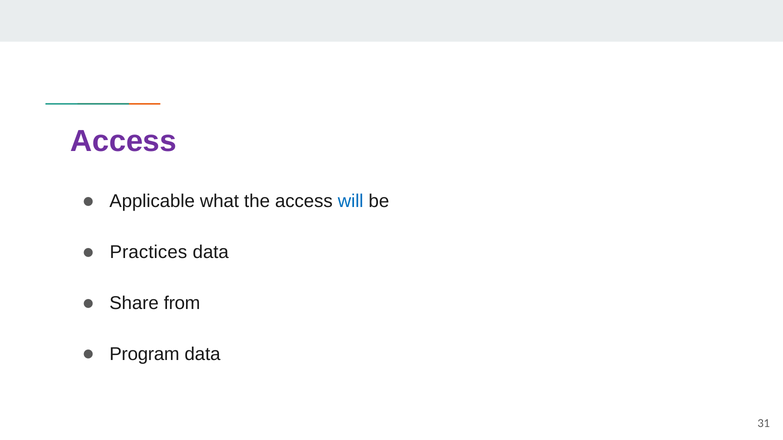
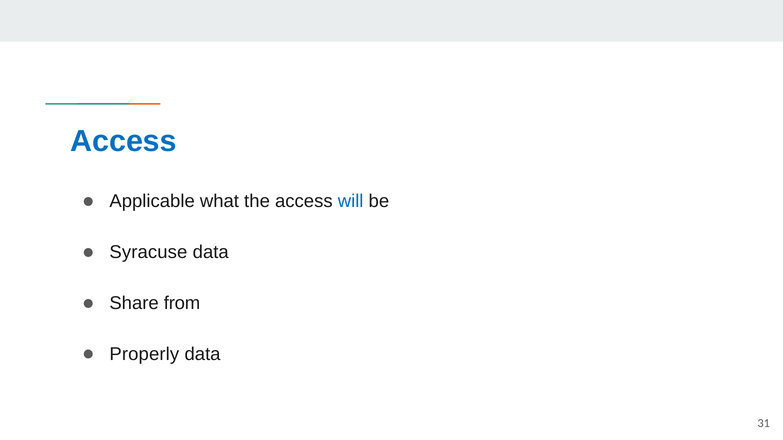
Access colour: purple -> blue (124, 141)
Practices: Practices -> Syracuse (148, 253)
Program: Program -> Properly (144, 355)
